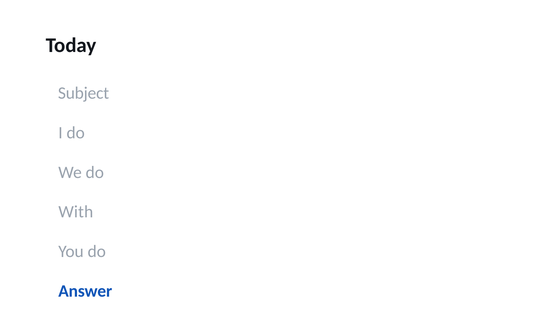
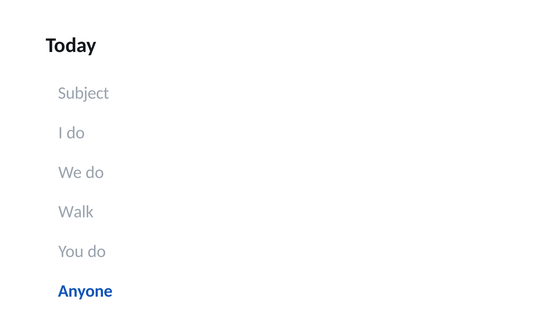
With: With -> Walk (76, 212)
Answer: Answer -> Anyone (85, 291)
